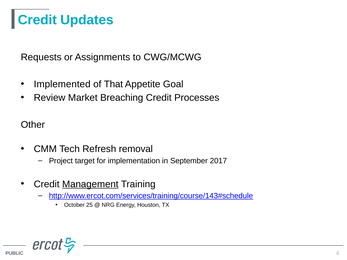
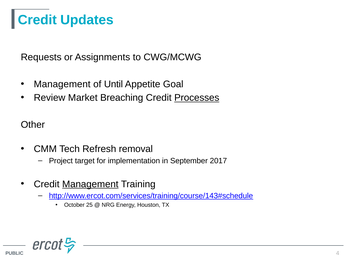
Implemented: Implemented -> Management (62, 84)
That: That -> Until (113, 84)
Processes underline: none -> present (197, 98)
